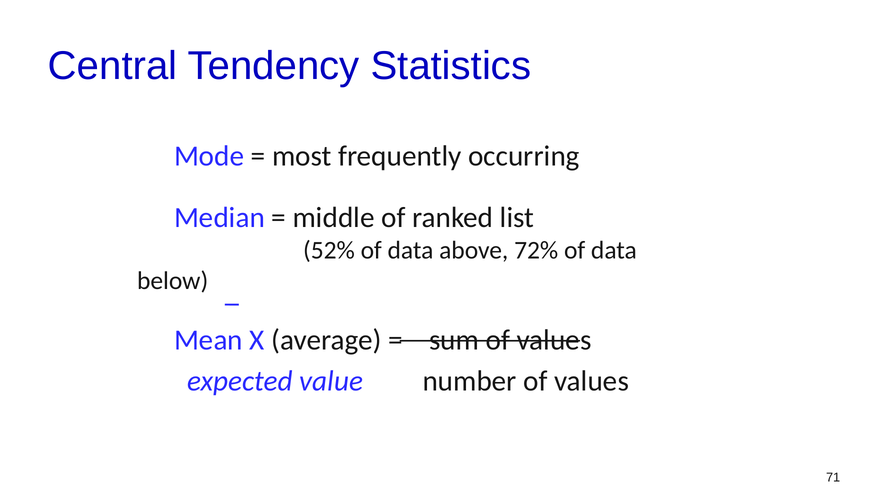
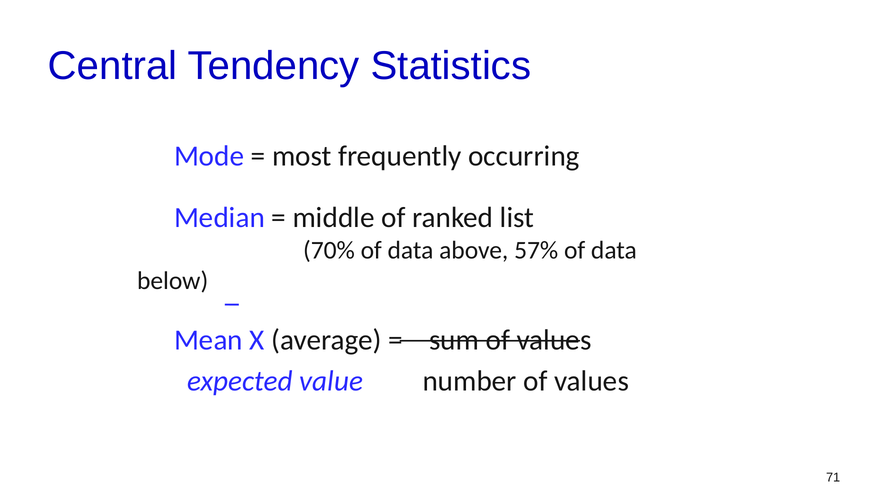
52%: 52% -> 70% (329, 250)
72%: 72% -> 57% (536, 250)
